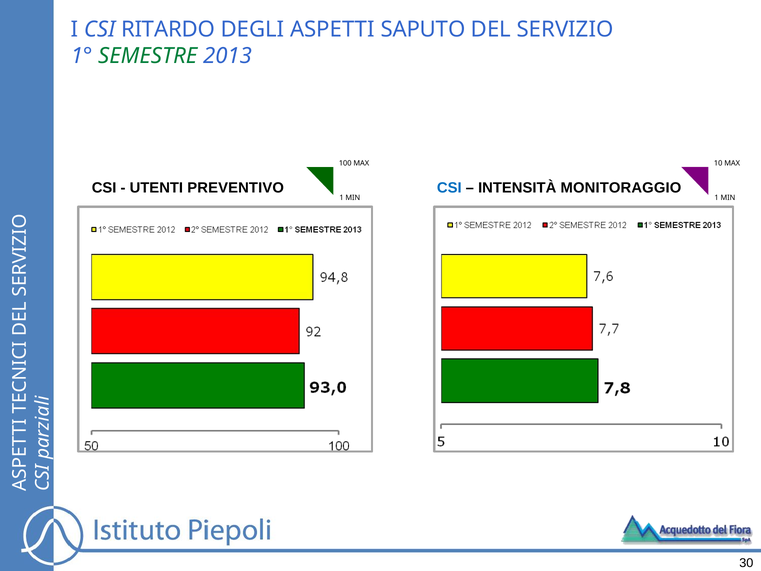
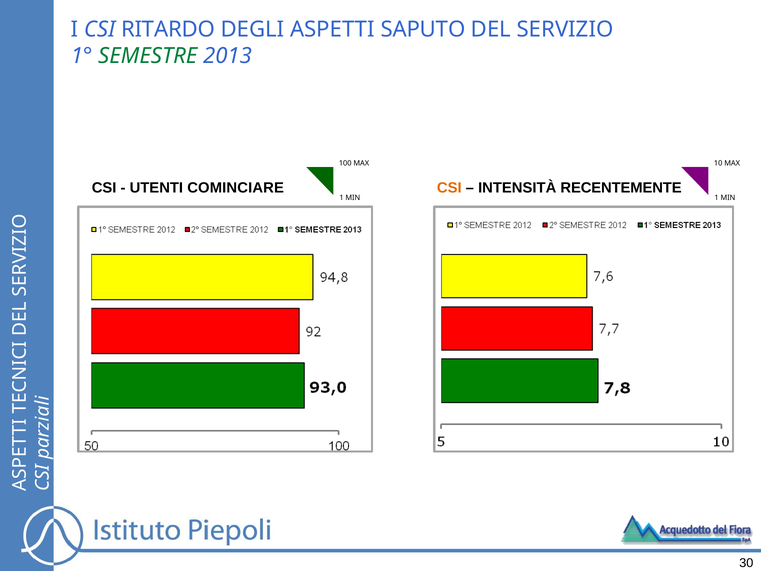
PREVENTIVO: PREVENTIVO -> COMINCIARE (236, 188)
CSI colour: blue -> orange (449, 188)
MONITORAGGIO: MONITORAGGIO -> RECENTEMENTE (621, 188)
